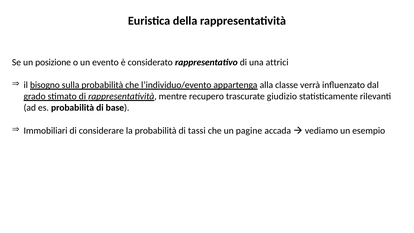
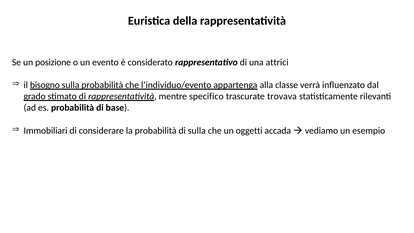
recupero: recupero -> specifico (206, 96)
giudizio: giudizio -> trovava (282, 96)
di tassi: tassi -> sulla (197, 130)
pagine: pagine -> oggetti (249, 130)
